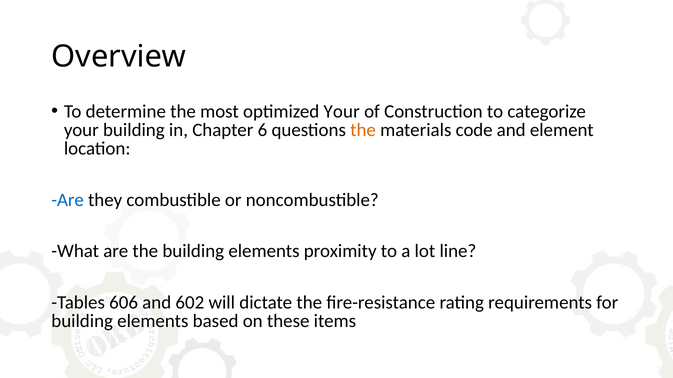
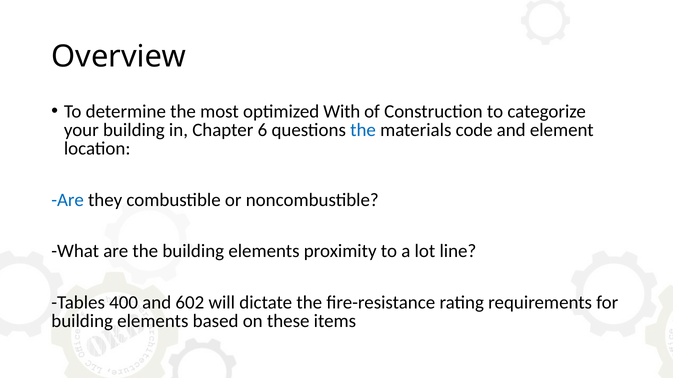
optimized Your: Your -> With (342, 112)
the colour: orange -> blue (363, 130)
606: 606 -> 400 (124, 303)
